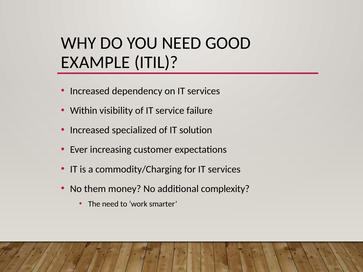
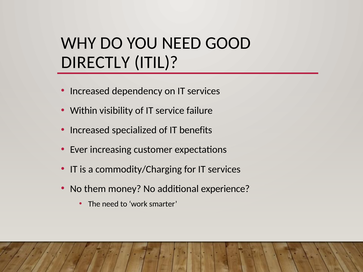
EXAMPLE: EXAMPLE -> DIRECTLY (96, 62)
solution: solution -> benefits (196, 130)
complexity: complexity -> experience (225, 189)
